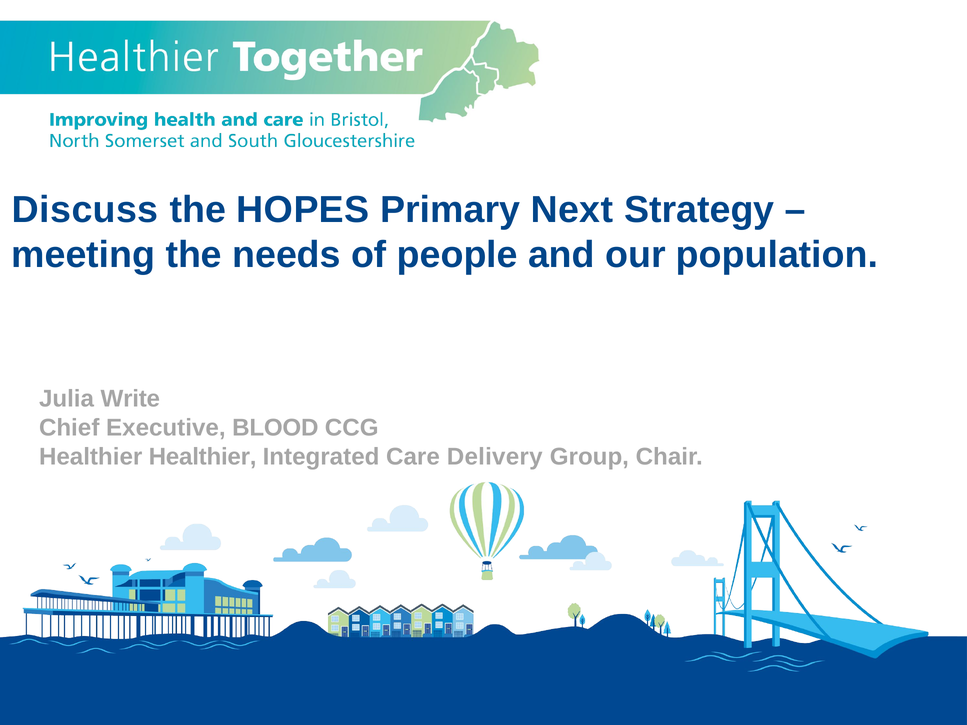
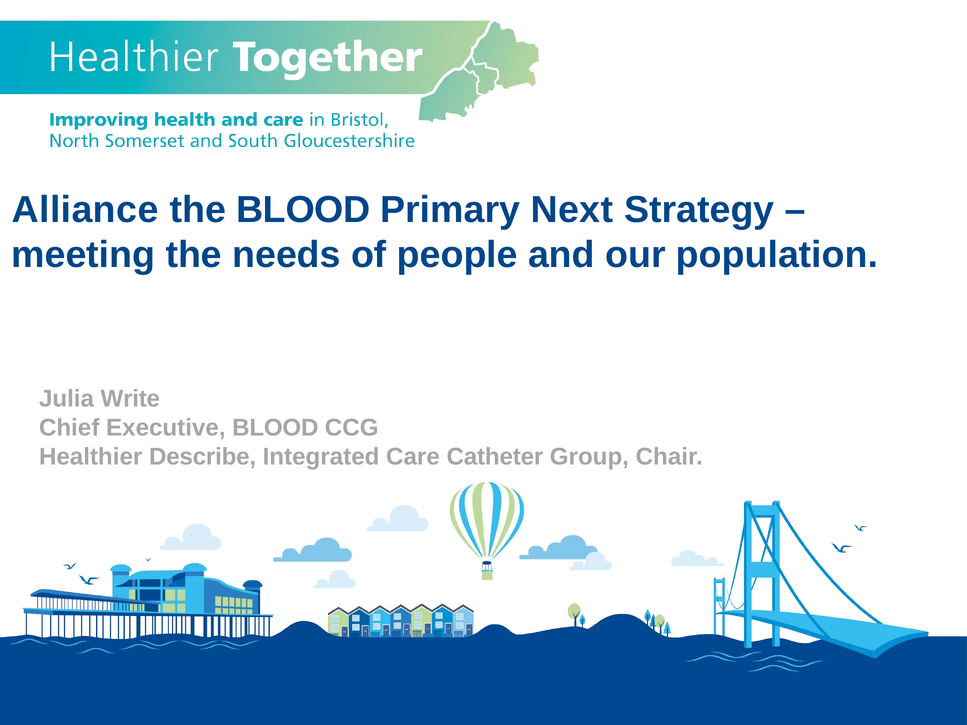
Discuss: Discuss -> Alliance (85, 210)
the HOPES: HOPES -> BLOOD (303, 210)
Healthier Healthier: Healthier -> Describe (203, 457)
Delivery: Delivery -> Catheter (495, 457)
